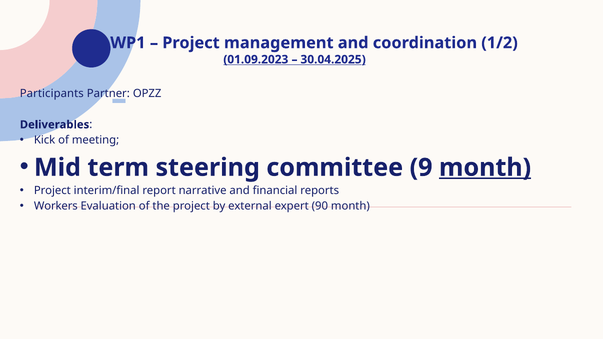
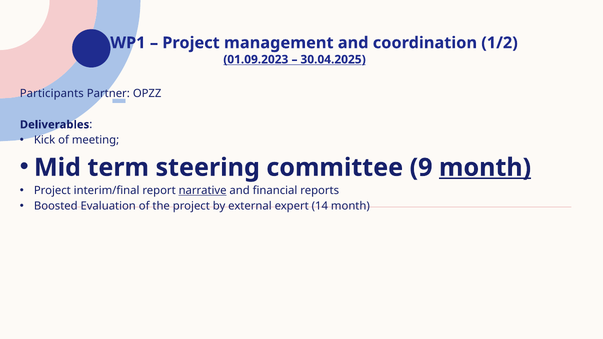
narrative underline: none -> present (203, 191)
Workers: Workers -> Boosted (56, 206)
90: 90 -> 14 (320, 206)
